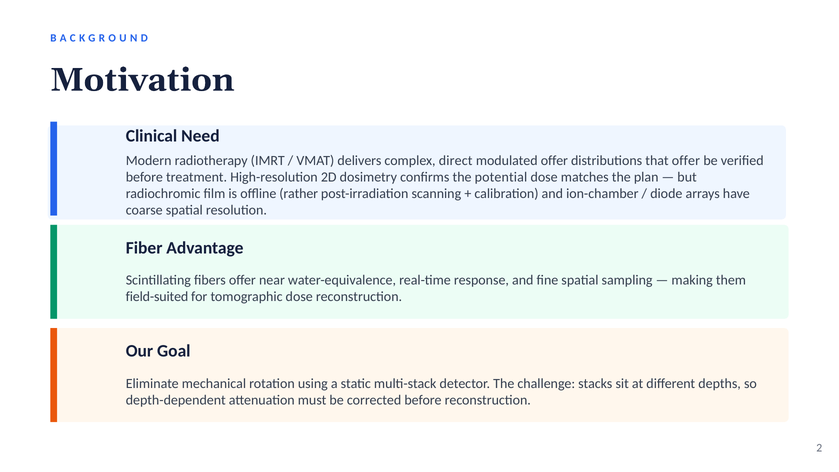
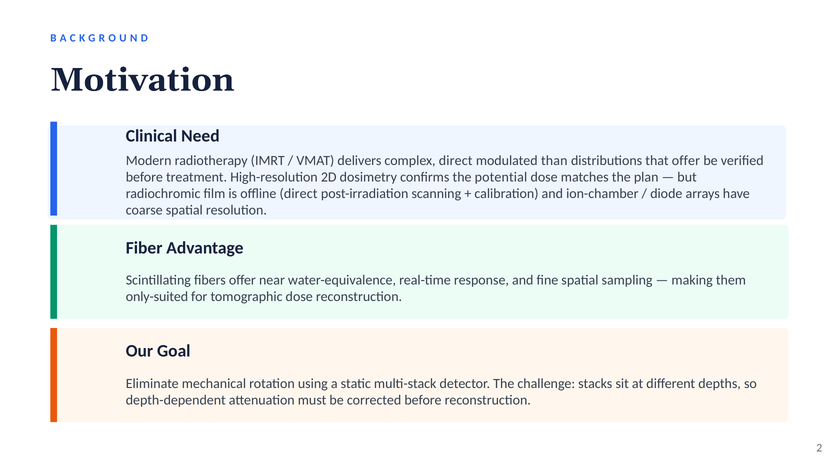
modulated offer: offer -> than (554, 161)
offline rather: rather -> direct (299, 194)
field-suited: field-suited -> only-suited (157, 297)
